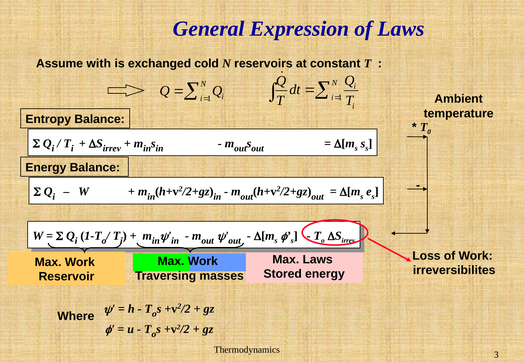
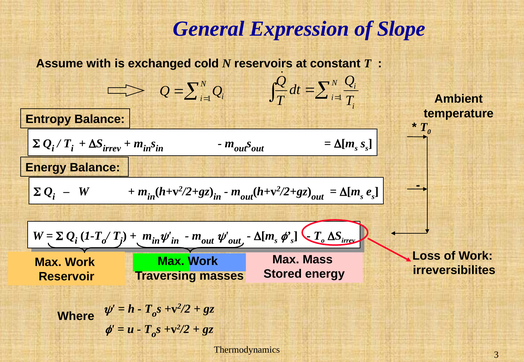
of Laws: Laws -> Slope (401, 29)
Max Laws: Laws -> Mass (318, 260)
